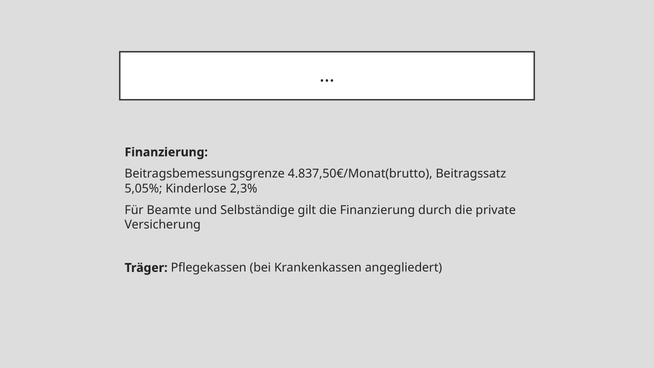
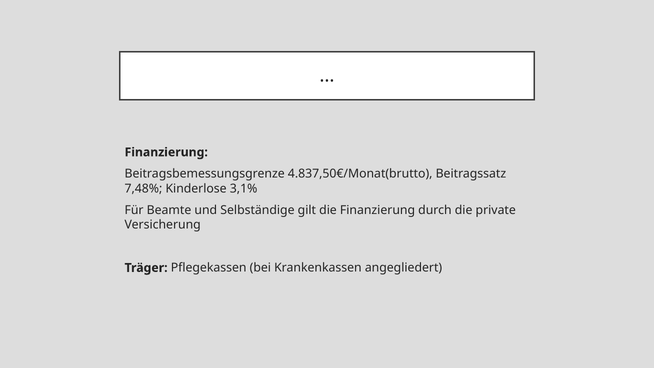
5,05%: 5,05% -> 7,48% (143, 188)
2,3%: 2,3% -> 3,1% (244, 188)
